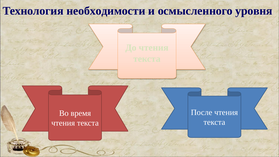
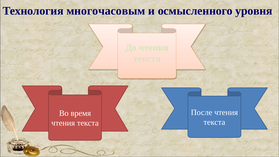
необходимости: необходимости -> многочасовым (106, 11)
